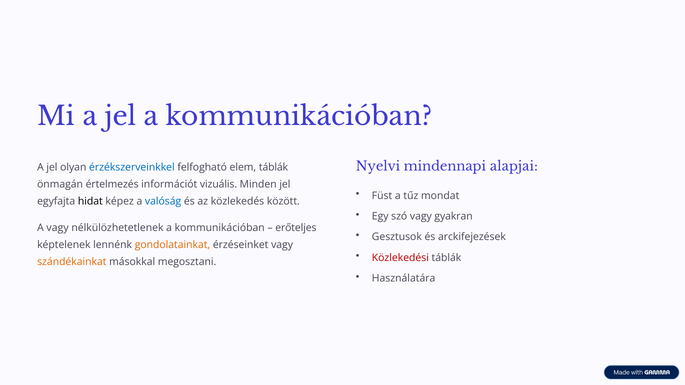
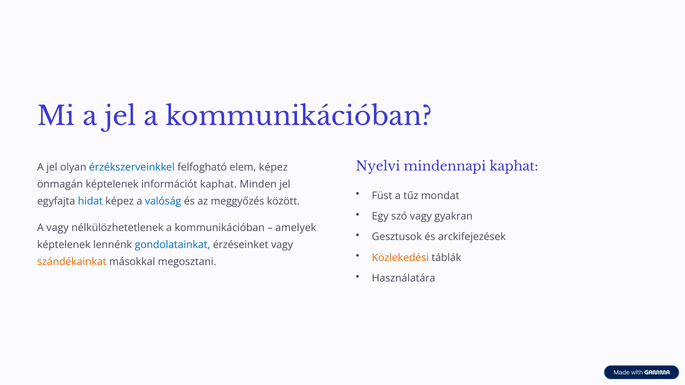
mindennapi alapjai: alapjai -> kaphat (514, 167)
elem táblák: táblák -> képez (273, 168)
önmagán értelmezés: értelmezés -> képtelenek (112, 184)
információt vizuális: vizuális -> kaphat (218, 184)
hidat colour: black -> blue (90, 201)
közlekedés: közlekedés -> meggyőzés (238, 201)
erőteljes: erőteljes -> amelyek (296, 228)
gondolatainkat colour: orange -> blue (172, 245)
Közlekedési colour: red -> orange (400, 258)
